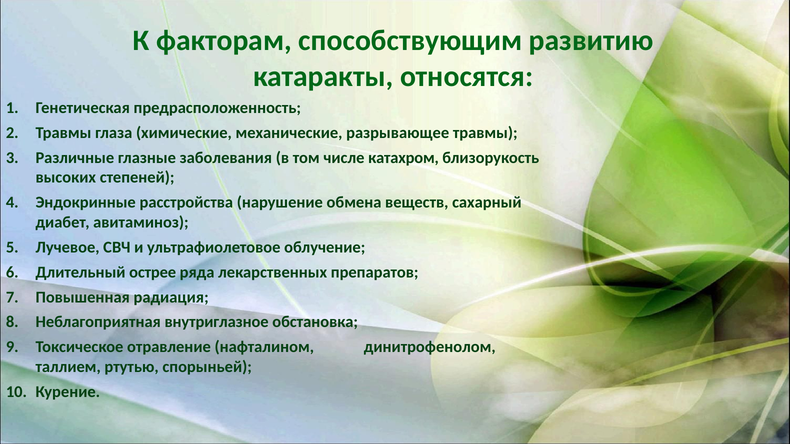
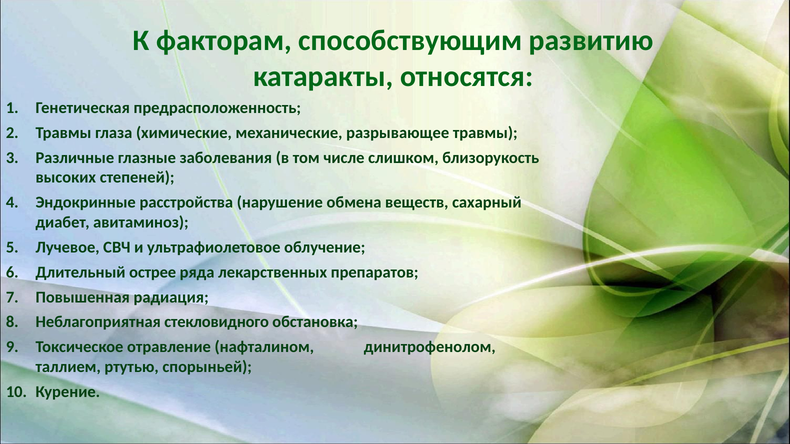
катахром: катахром -> слишком (403, 158)
внутриглазное: внутриглазное -> стекловидного (217, 322)
